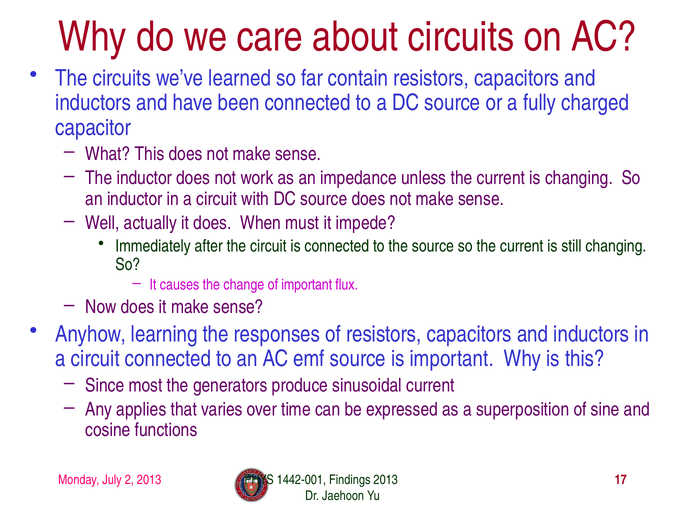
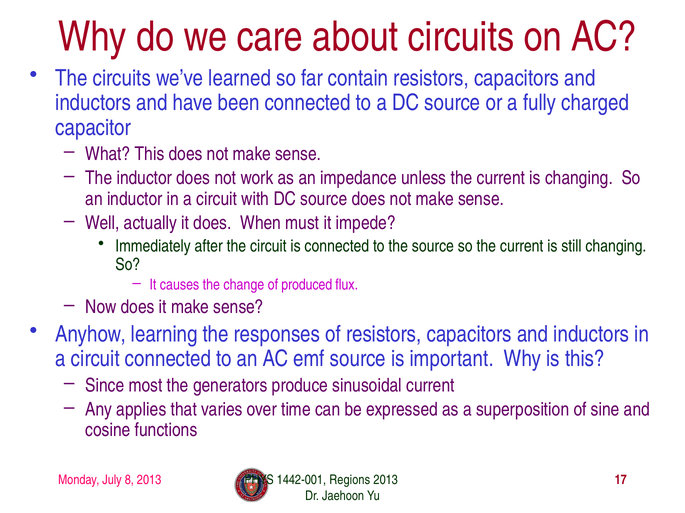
of important: important -> produced (307, 285)
2: 2 -> 8 (129, 480)
Findings: Findings -> Regions (350, 480)
